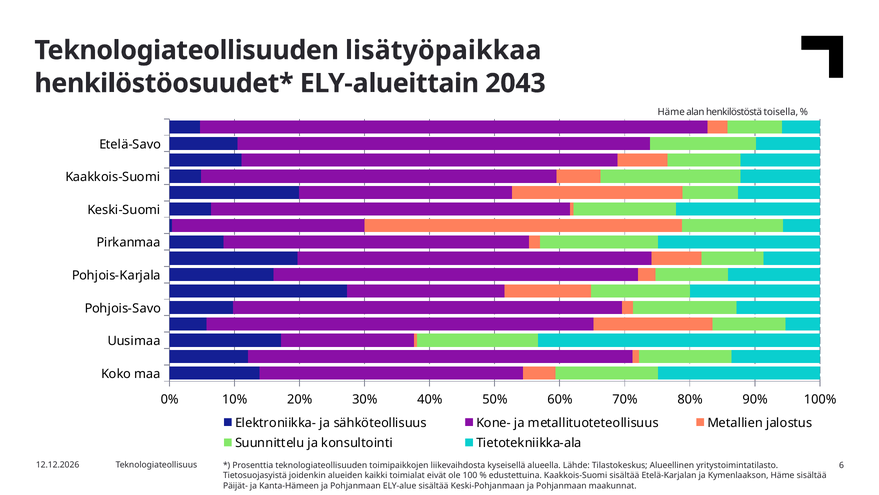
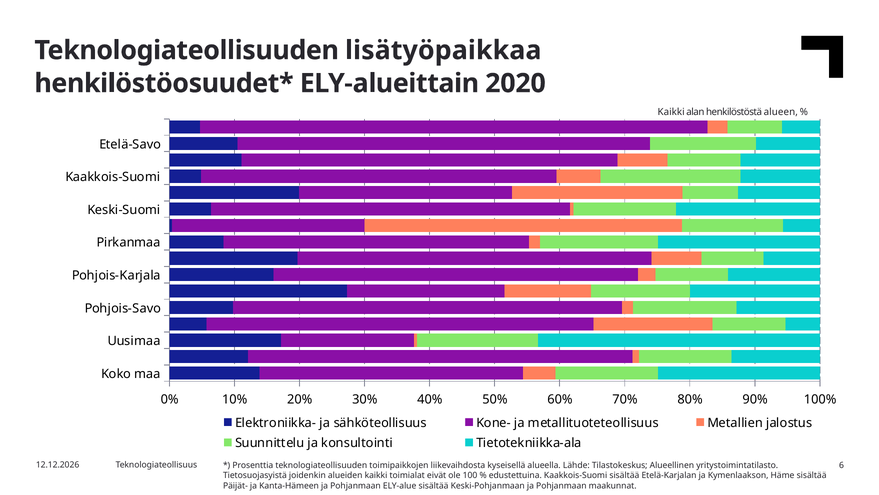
2043: 2043 -> 2020 (515, 83)
Häme: Häme -> Kaikki (671, 112)
toisella: toisella -> alueen (781, 112)
